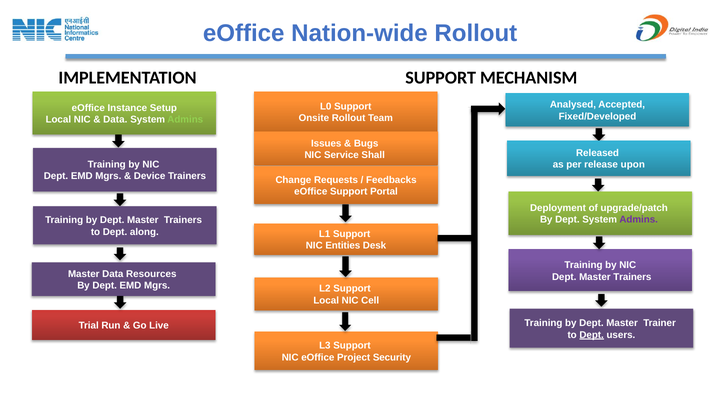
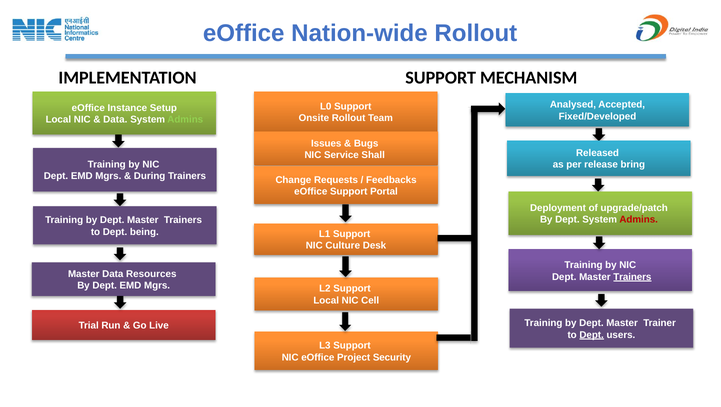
upon: upon -> bring (633, 165)
Device: Device -> During (150, 176)
Admins colour: purple -> red (639, 219)
along: along -> being (144, 232)
Entities: Entities -> Culture (343, 245)
Trainers underline: none -> present (632, 276)
